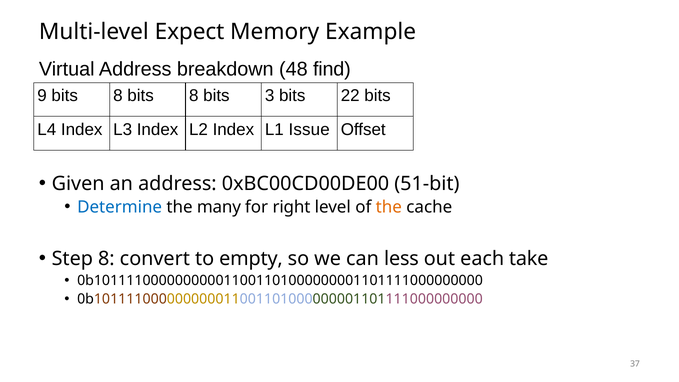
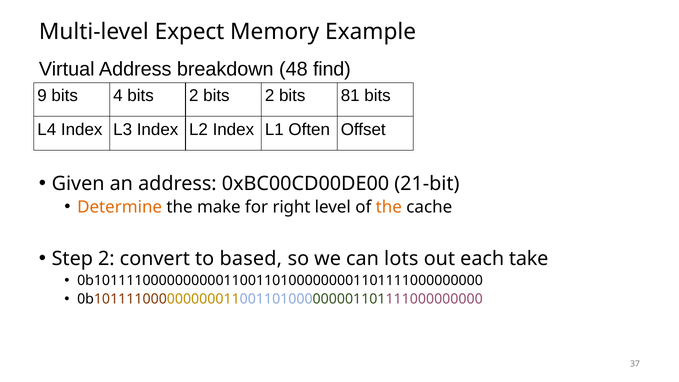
9 bits 8: 8 -> 4 (118, 96)
8: 8 -> 2 (194, 96)
3: 3 -> 2 (270, 96)
22: 22 -> 81 (350, 96)
Issue: Issue -> Often (309, 130)
51-bit: 51-bit -> 21-bit (427, 183)
Determine colour: blue -> orange (120, 207)
many: many -> make (219, 207)
Step 8: 8 -> 2 (106, 258)
empty: empty -> based (251, 258)
less: less -> lots (401, 258)
